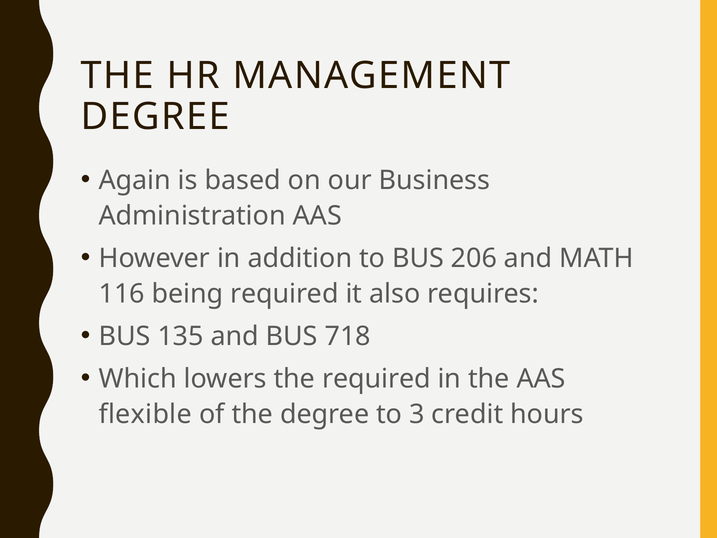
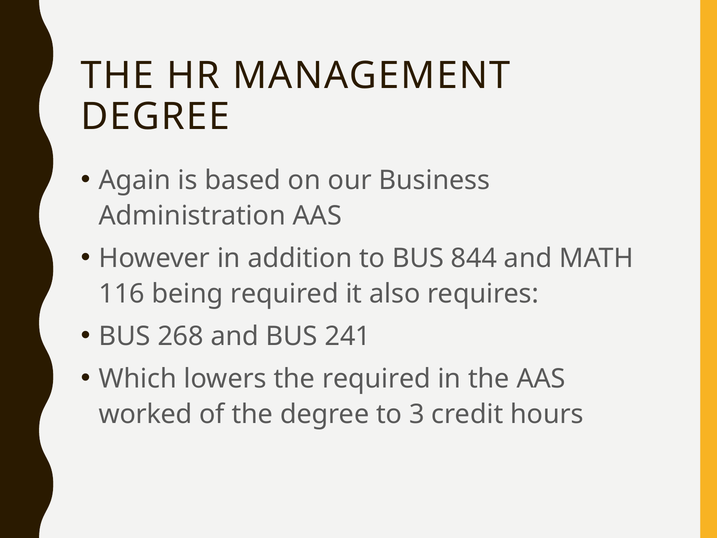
206: 206 -> 844 (474, 258)
135: 135 -> 268 (181, 336)
718: 718 -> 241 (348, 336)
flexible: flexible -> worked (146, 414)
